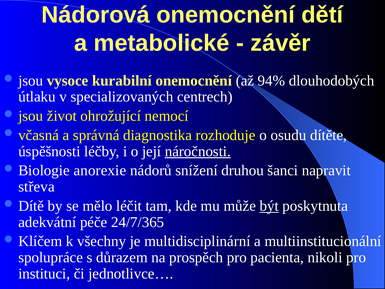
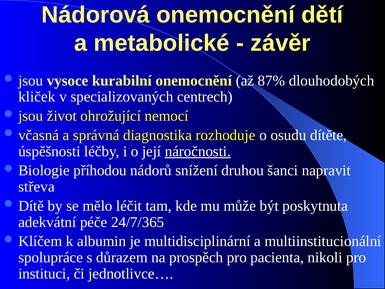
94%: 94% -> 87% (271, 81)
útlaku: útlaku -> kliček (37, 97)
anorexie: anorexie -> příhodou (100, 170)
být underline: present -> none (269, 206)
všechny: všechny -> albumin (102, 241)
